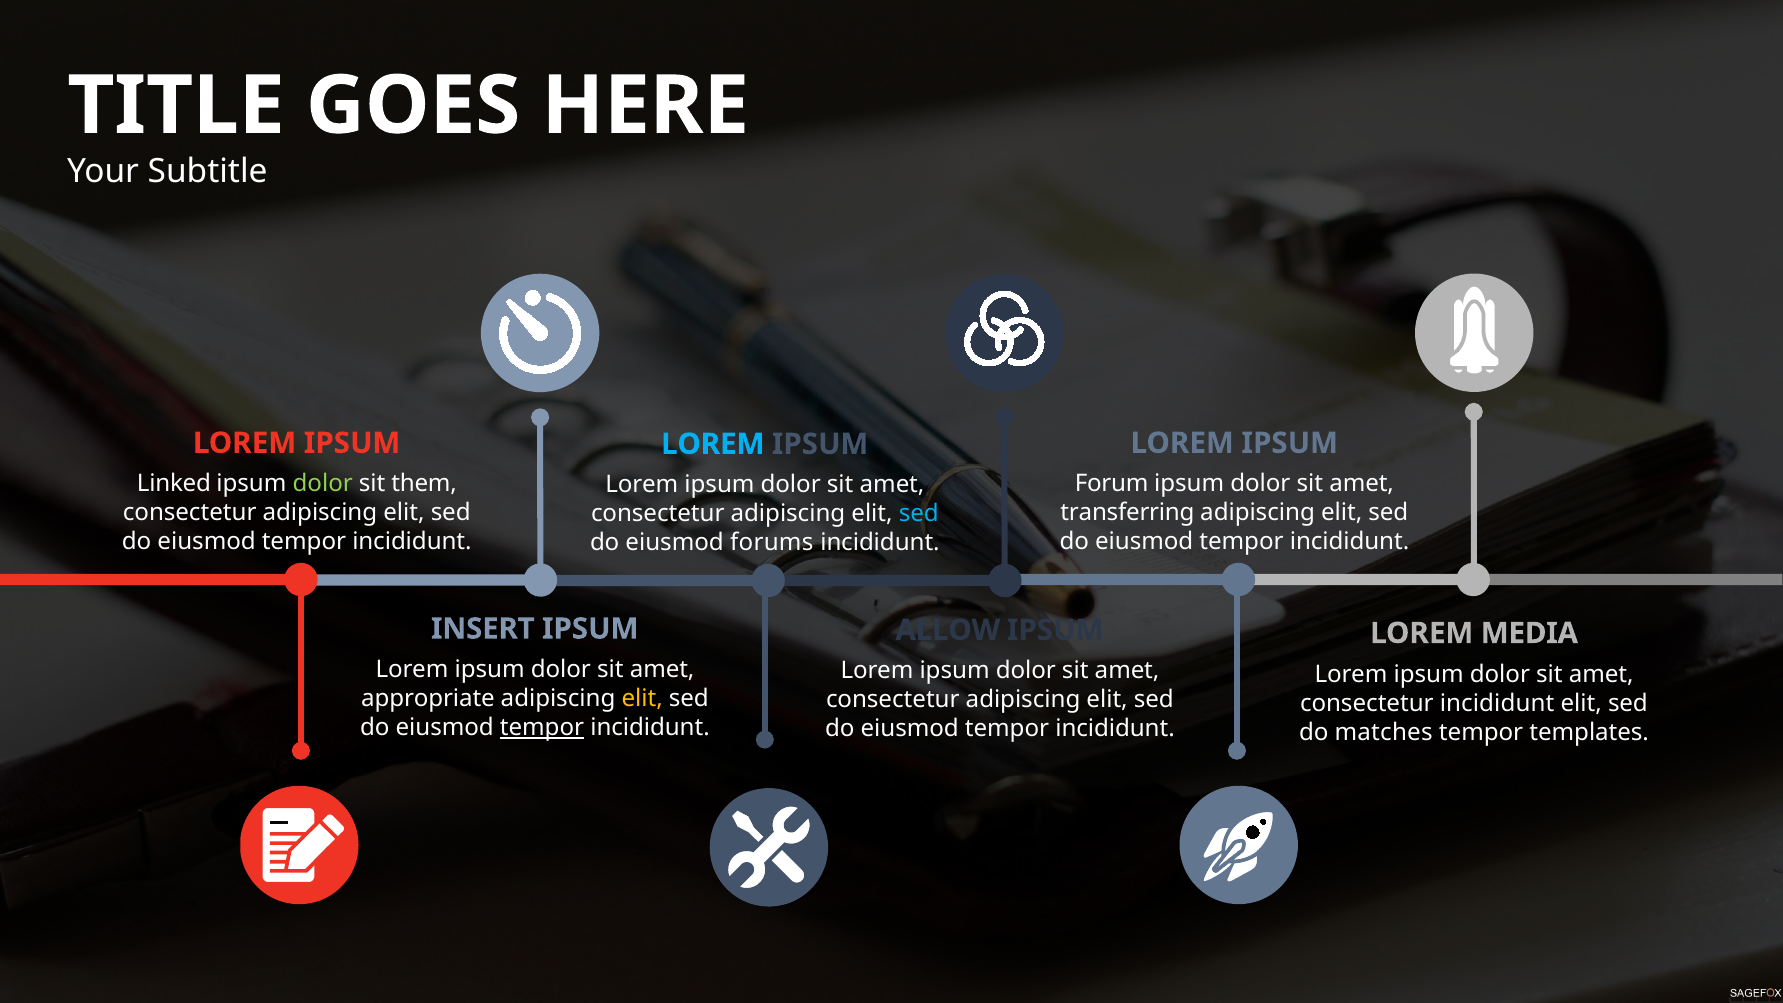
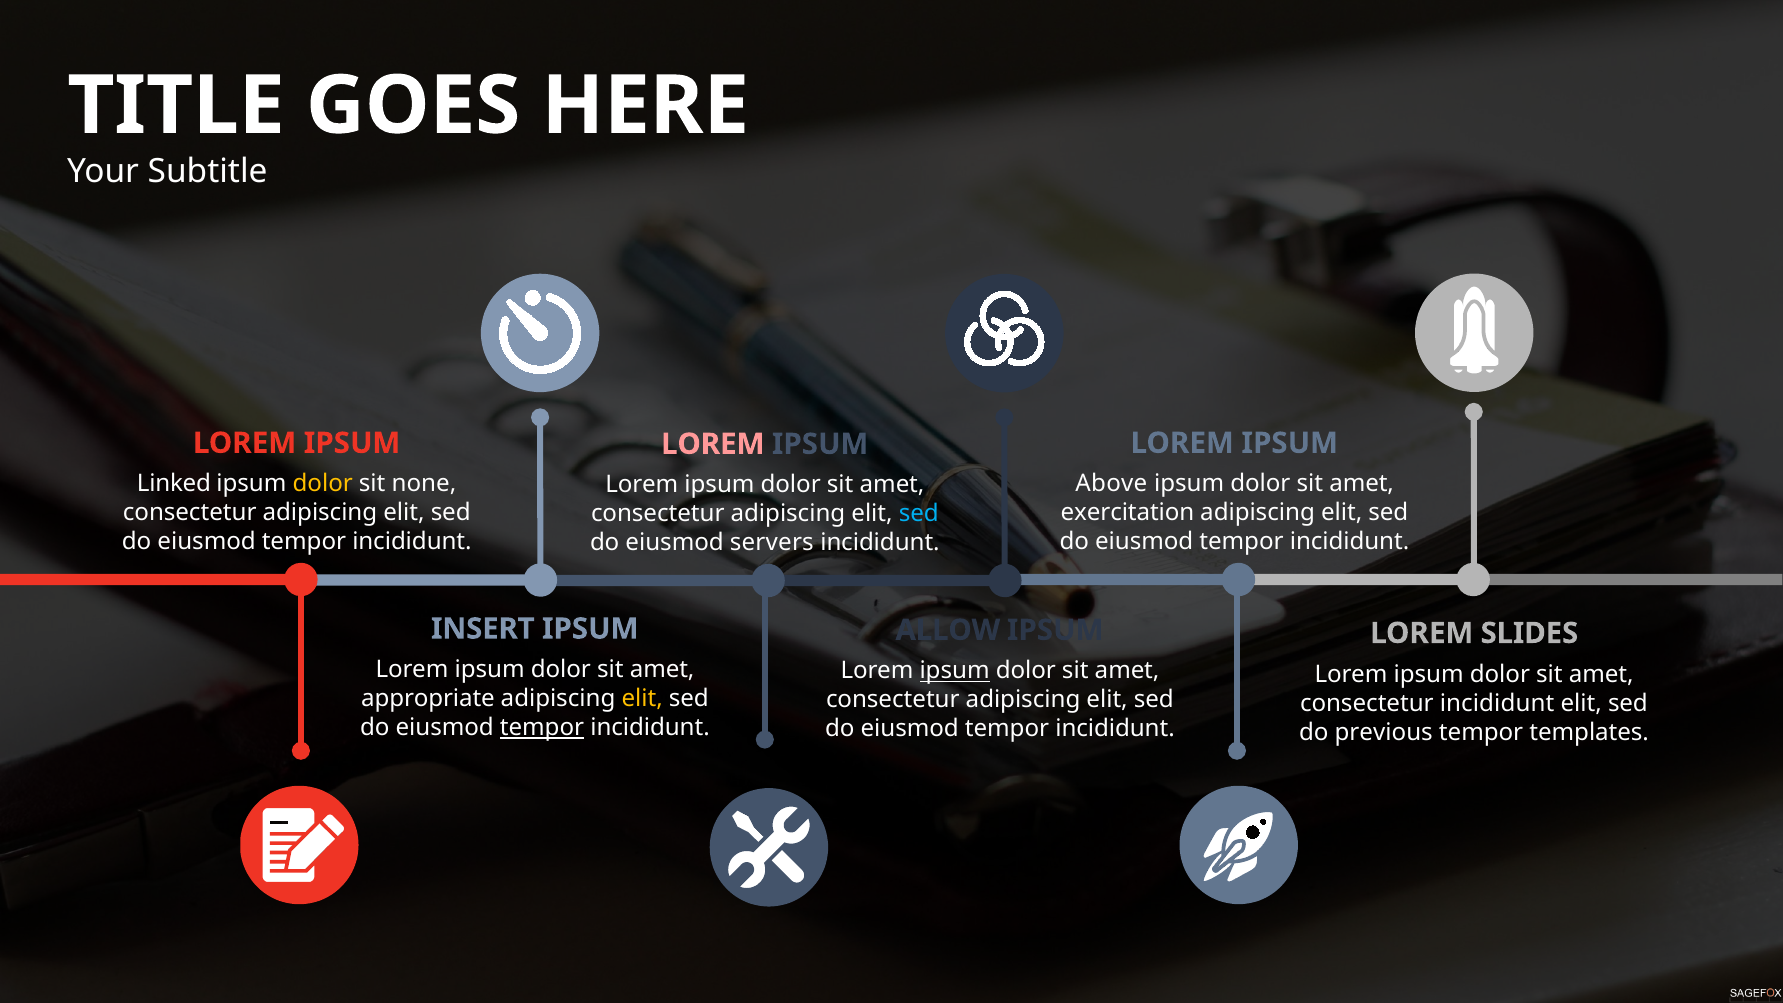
LOREM colour: light blue -> pink (713, 444)
dolor colour: light green -> yellow (323, 484)
them: them -> none (424, 484)
Forum: Forum -> Above (1111, 484)
transferring: transferring -> exercitation (1127, 513)
forums: forums -> servers (772, 543)
MEDIA: MEDIA -> SLIDES (1529, 633)
ipsum underline: none -> present (955, 671)
matches: matches -> previous (1384, 732)
